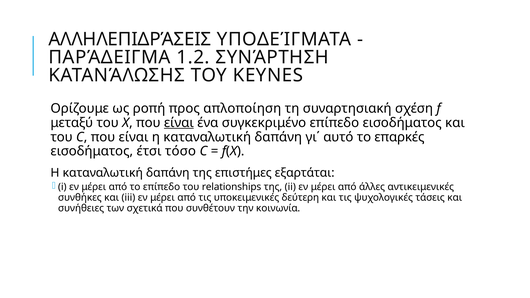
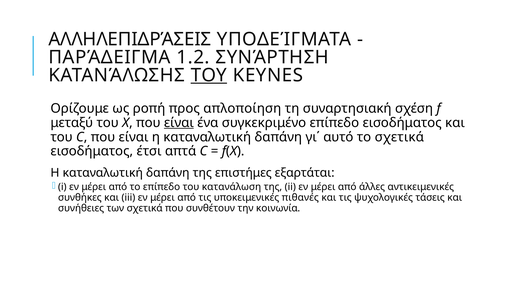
ΤΟΥ underline: none -> present (209, 75)
το επαρκές: επαρκές -> σχετικά (399, 137)
τόσο: τόσο -> απτά (181, 151)
relationships: relationships -> κατανάλωση (232, 187)
δεύτερη: δεύτερη -> πιθανές (300, 198)
